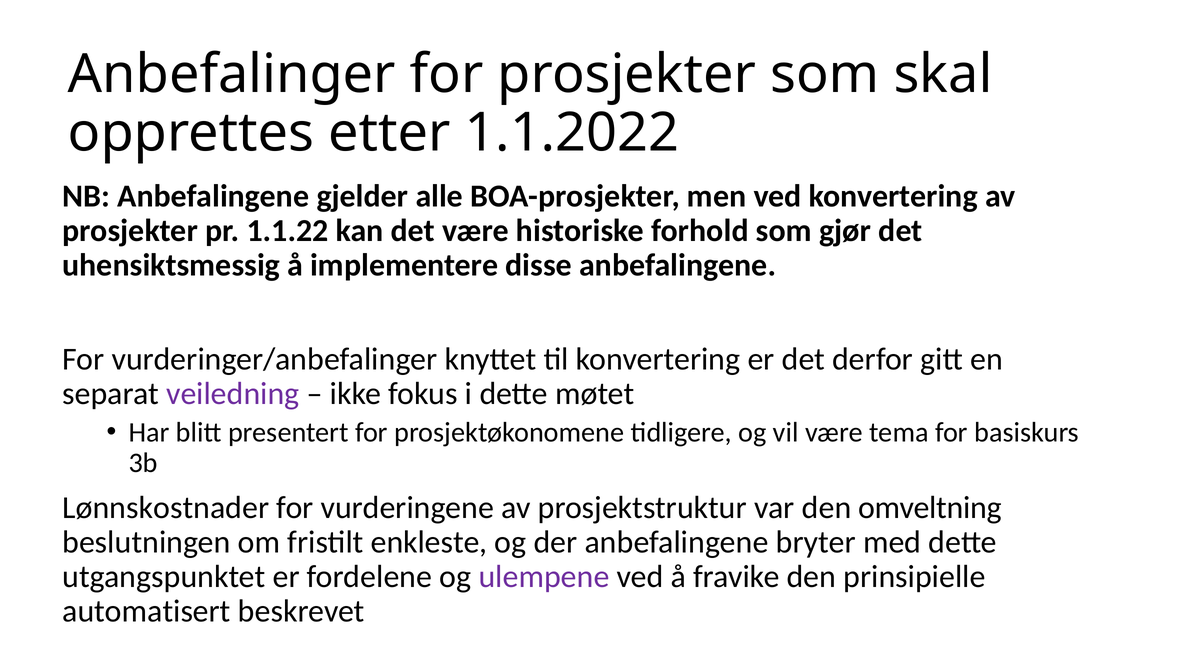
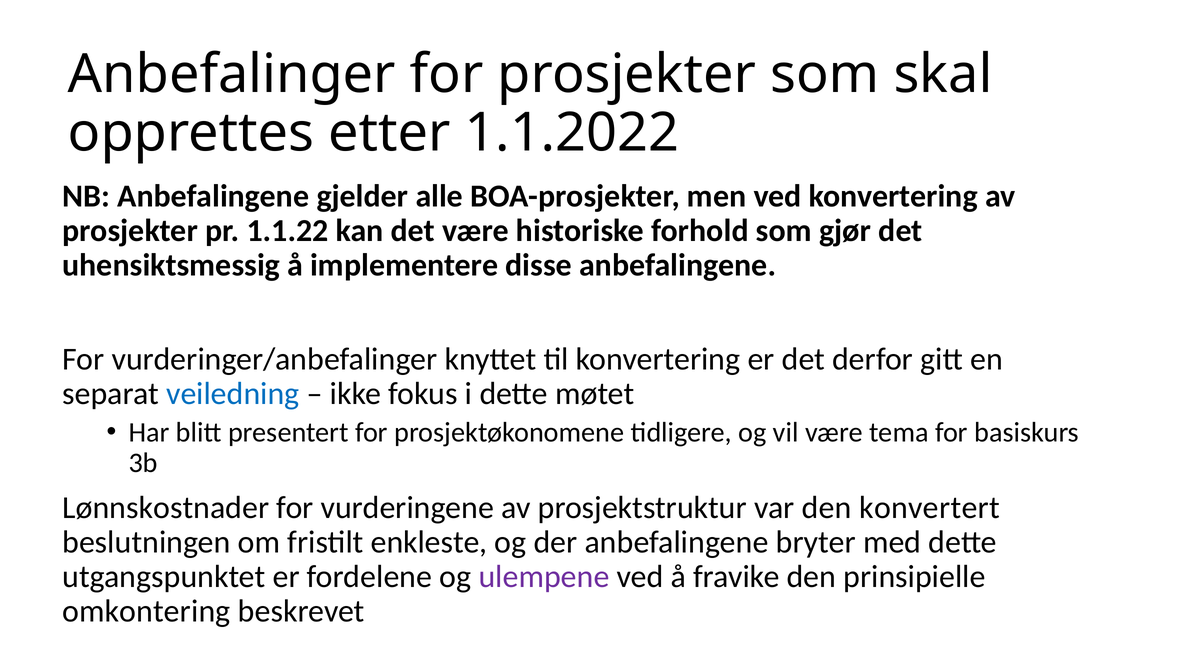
veiledning colour: purple -> blue (233, 393)
omveltning: omveltning -> konvertert (930, 507)
automatisert: automatisert -> omkontering (146, 611)
